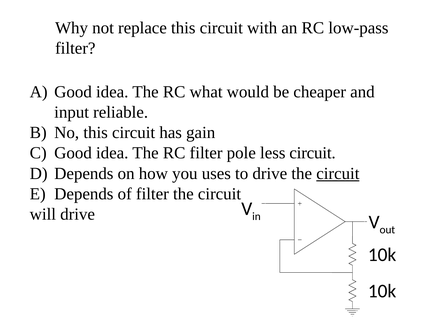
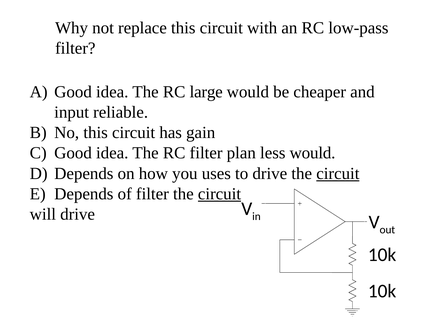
what: what -> large (206, 92)
pole: pole -> plan (241, 153)
less circuit: circuit -> would (313, 153)
circuit underline: none -> present (220, 194)
